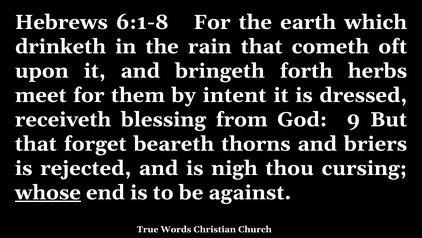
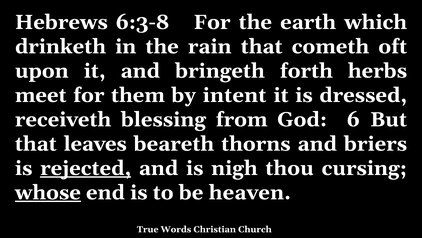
6:1-8: 6:1-8 -> 6:3-8 (143, 22)
9: 9 -> 6 (353, 119)
forget: forget -> leaves (95, 144)
rejected underline: none -> present (86, 168)
against: against -> heaven (250, 192)
